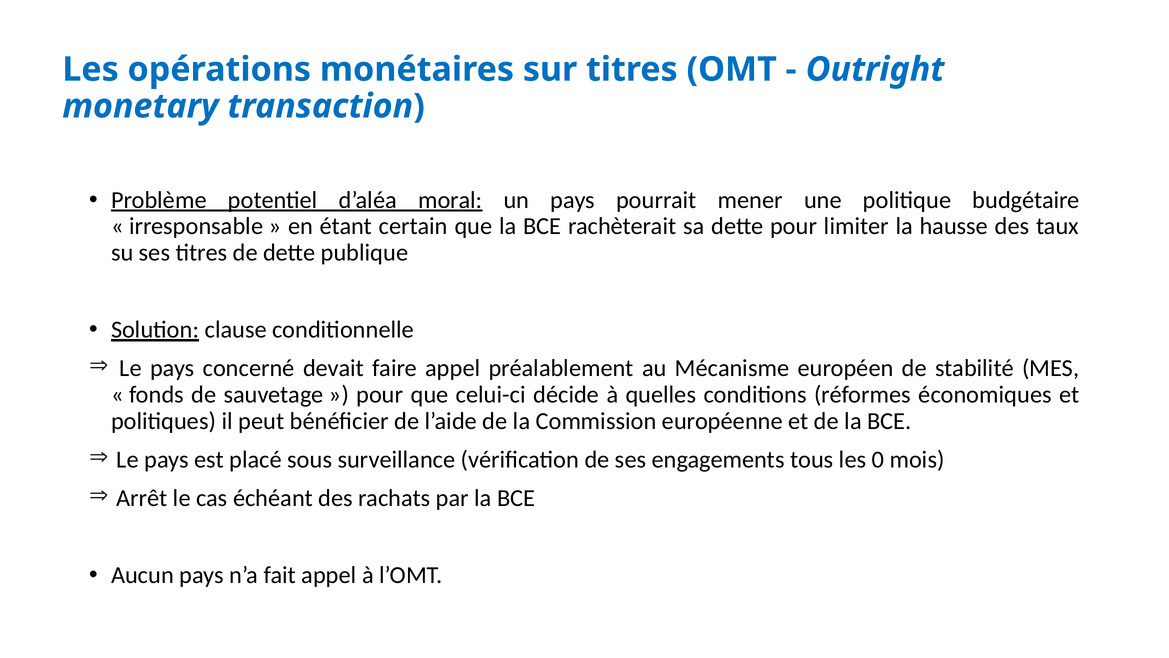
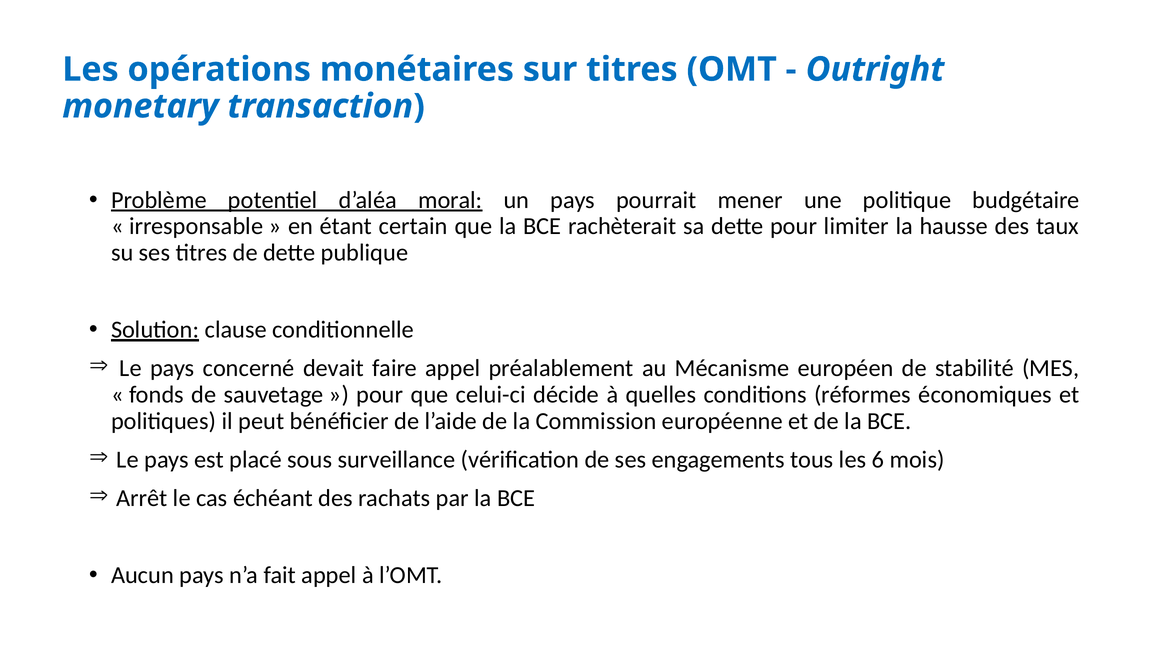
0: 0 -> 6 (878, 459)
